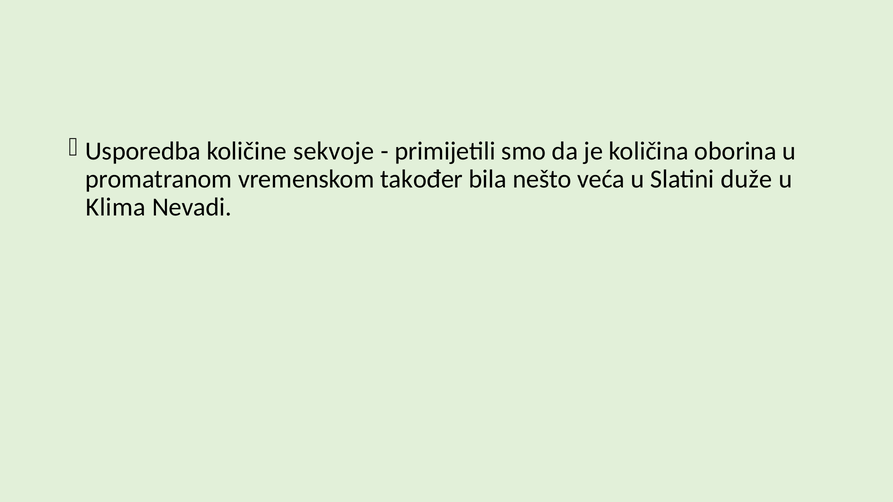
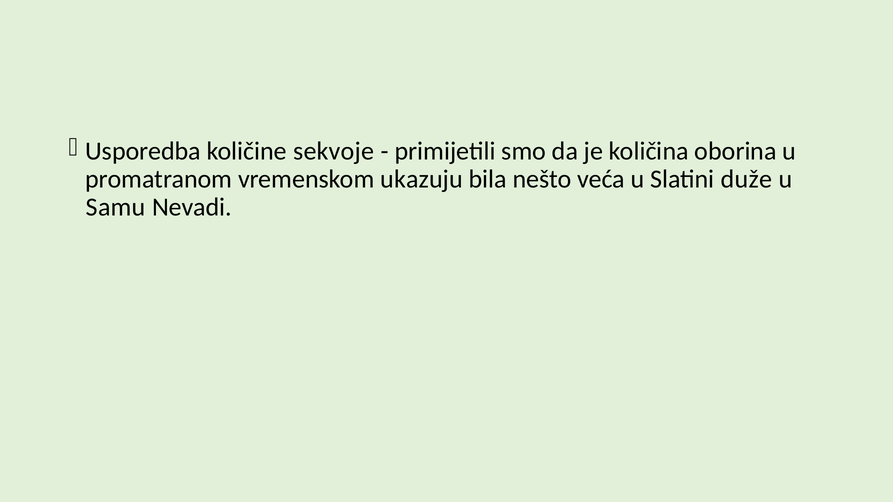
također: također -> ukazuju (422, 179)
Klima: Klima -> Samu (116, 207)
